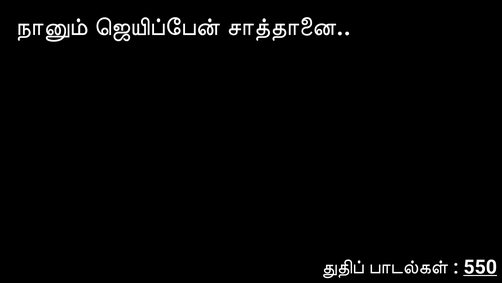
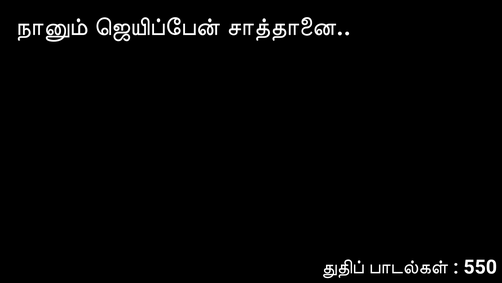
550 underline: present -> none (480, 267)
